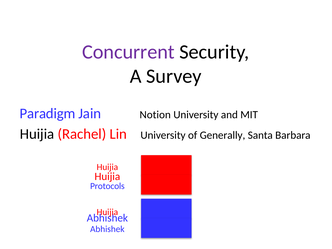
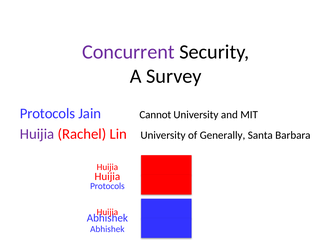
Paradigm: Paradigm -> Protocols (47, 113)
Notion: Notion -> Cannot (155, 115)
Huijia colour: black -> purple (37, 134)
